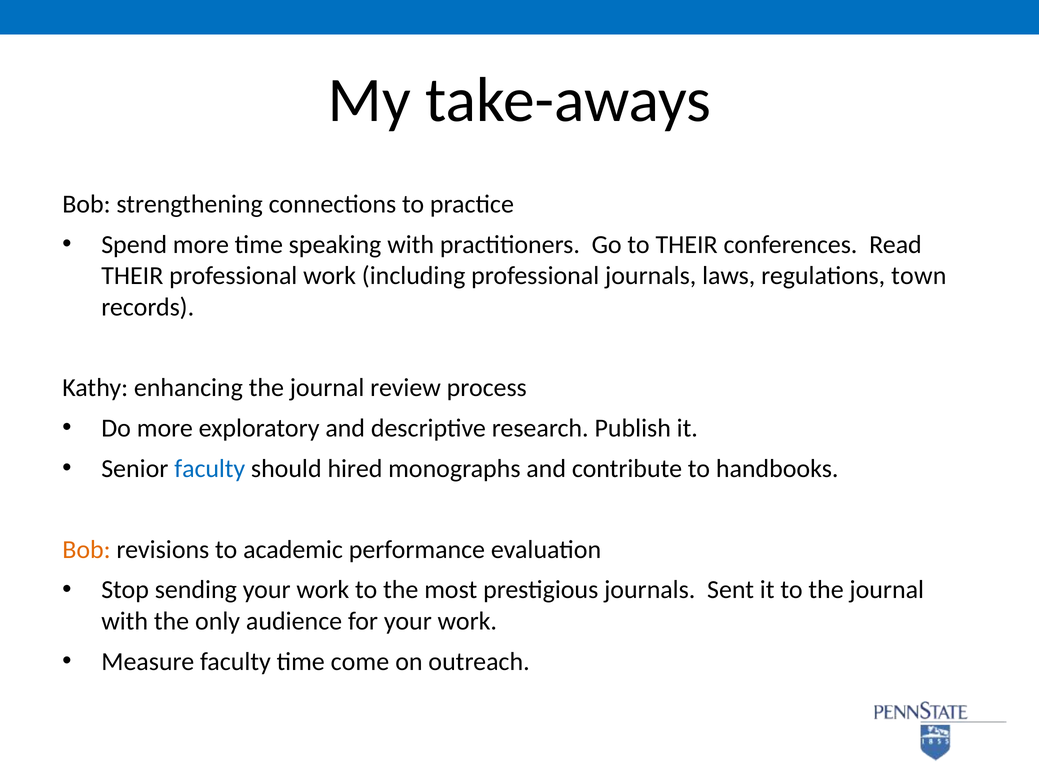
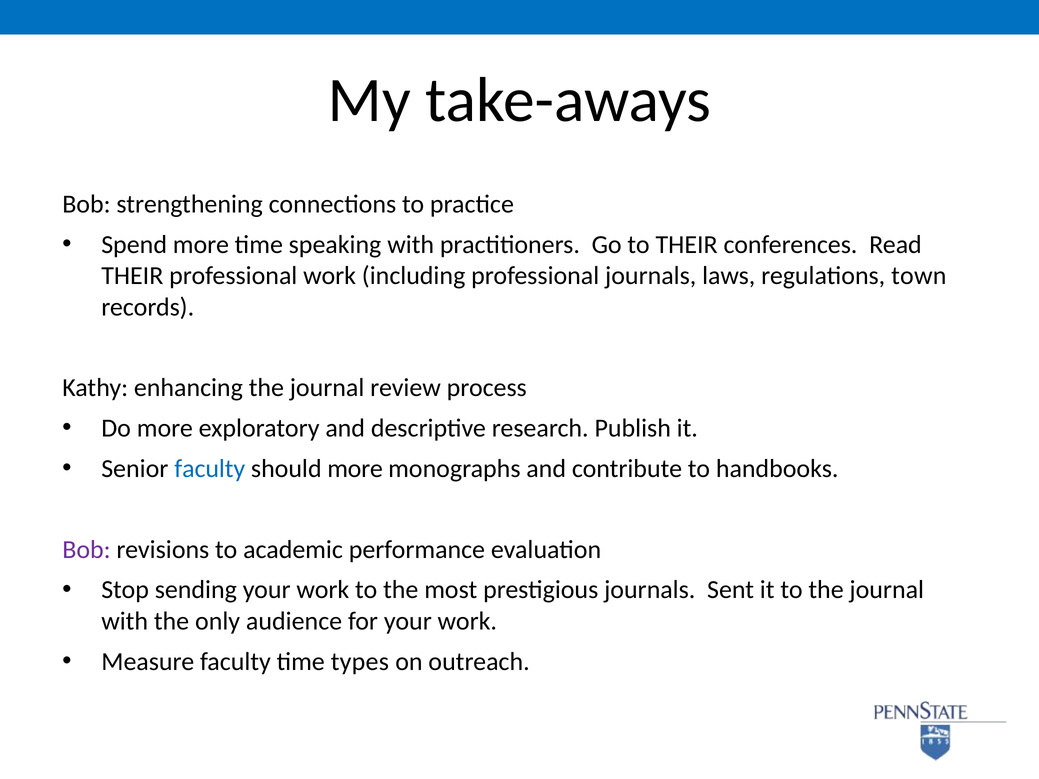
should hired: hired -> more (355, 469)
Bob colour: orange -> purple (87, 550)
come: come -> types (360, 662)
